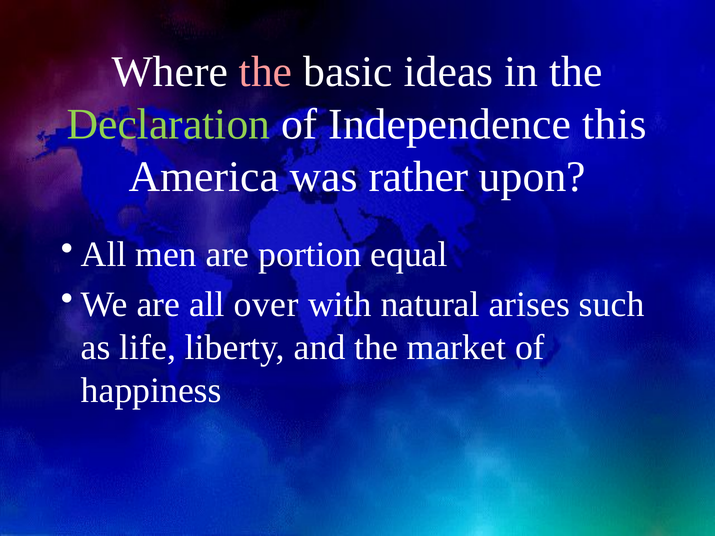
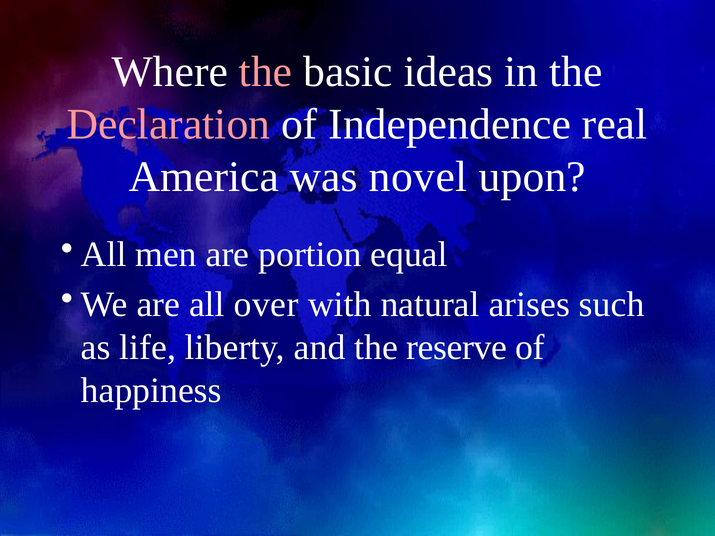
Declaration colour: light green -> pink (169, 124)
this: this -> real (615, 124)
rather: rather -> novel (418, 177)
market: market -> reserve (457, 348)
